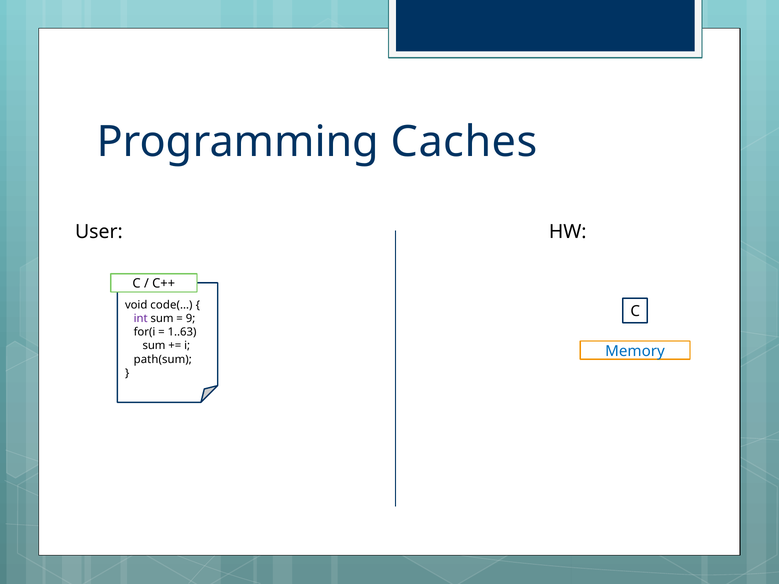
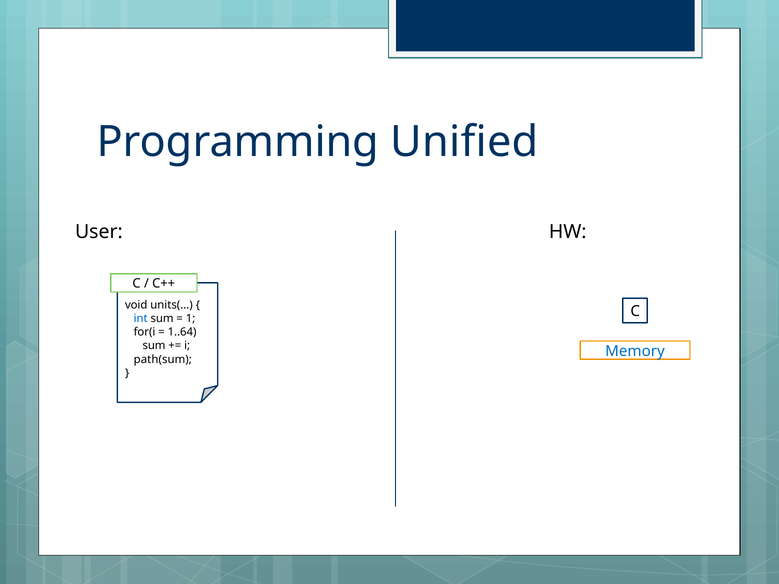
Caches: Caches -> Unified (464, 142)
code(…: code(… -> units(… (171, 305)
int colour: purple -> blue (141, 319)
9: 9 -> 1 (191, 319)
1..63: 1..63 -> 1..64 (182, 332)
